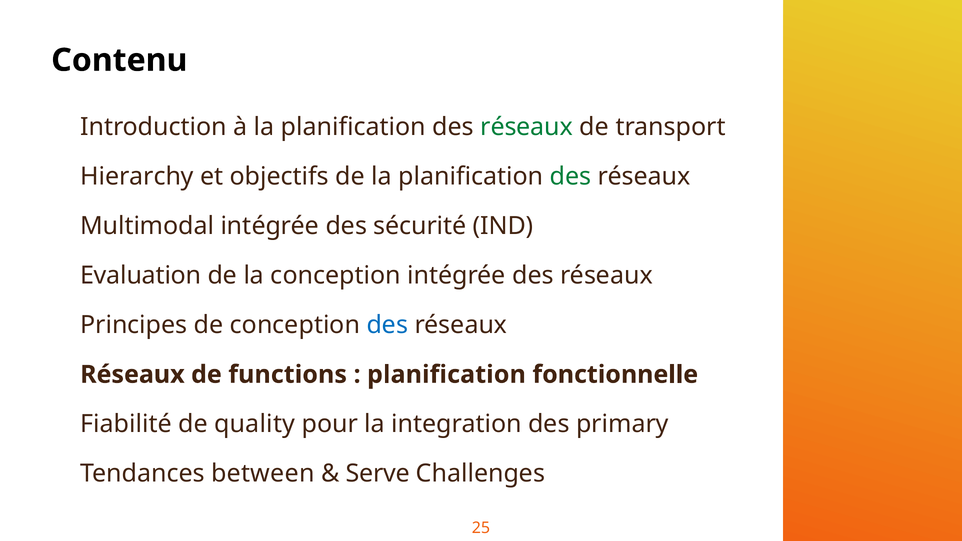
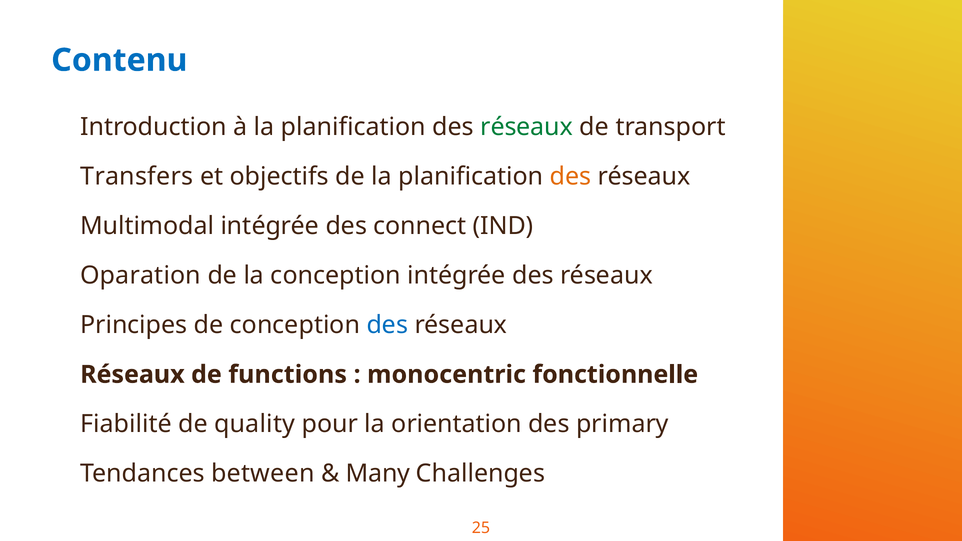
Contenu colour: black -> blue (119, 60)
Hierarchy: Hierarchy -> Transfers (137, 176)
des colour: green -> orange (571, 176)
sécurité: sécurité -> connect (420, 226)
Evaluation: Evaluation -> Oparation (141, 275)
planification: planification -> monocentric (447, 375)
integration: integration -> orientation (457, 424)
Serve: Serve -> Many (378, 474)
